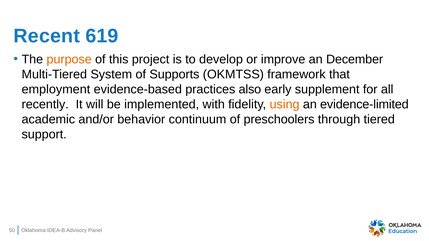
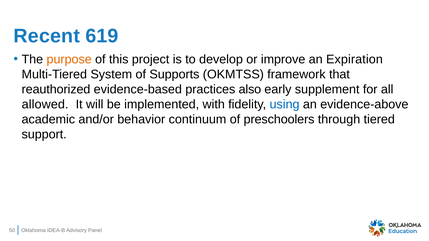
December: December -> Expiration (354, 60)
employment: employment -> reauthorized (56, 90)
recently: recently -> allowed (45, 105)
using colour: orange -> blue (285, 105)
evidence-limited: evidence-limited -> evidence-above (364, 105)
